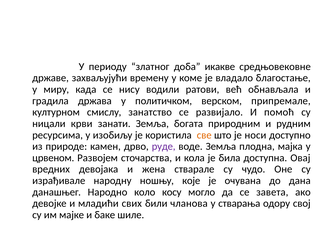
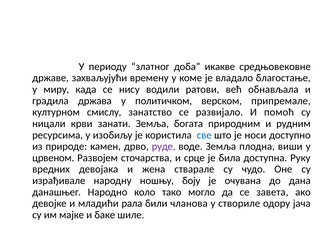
све colour: orange -> blue (204, 135)
мајка: мајка -> виши (290, 147)
кола: кола -> срце (194, 158)
Овај: Овај -> Руку (300, 158)
које: које -> боју (191, 181)
косу: косу -> тако (172, 192)
свих: свих -> рала (132, 204)
стварања: стварања -> створиле (239, 204)
свој: свој -> јача (302, 204)
